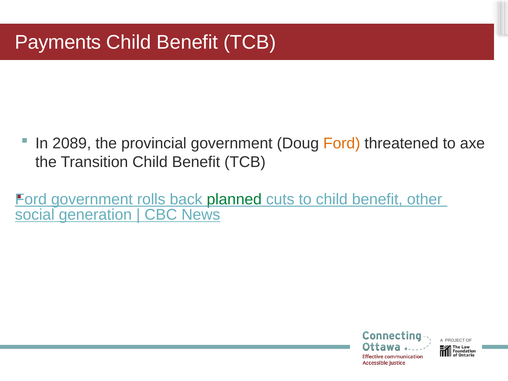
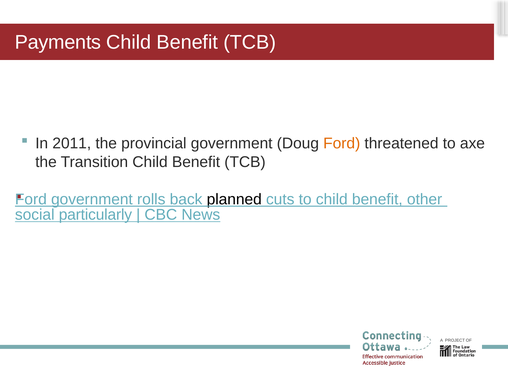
2089: 2089 -> 2011 (72, 143)
planned colour: green -> black (234, 199)
generation: generation -> particularly (95, 215)
